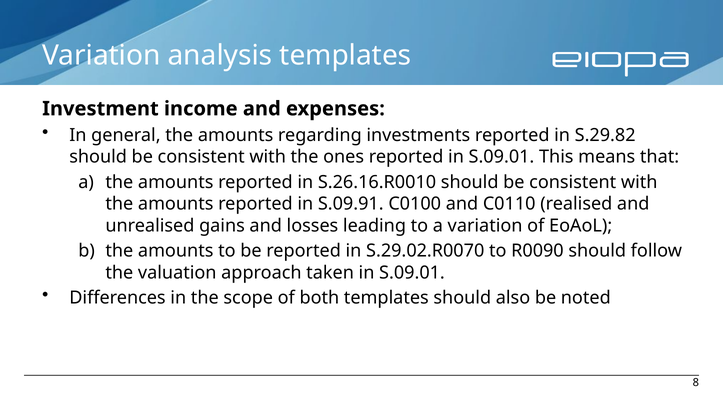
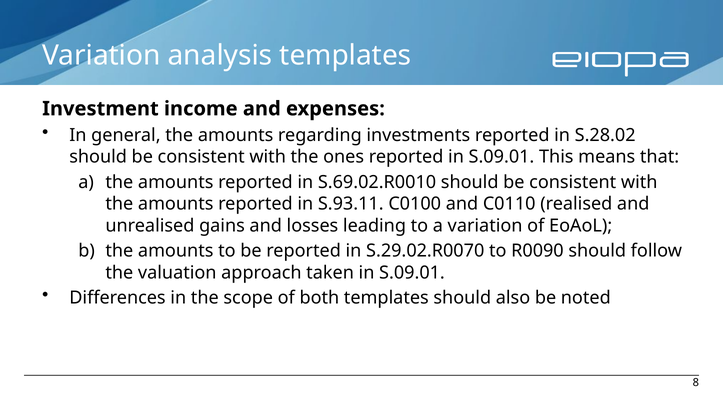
S.29.82: S.29.82 -> S.28.02 (605, 135)
S.26.16.R0010: S.26.16.R0010 -> S.69.02.R0010 (377, 182)
S.09.91: S.09.91 -> S.93.11 (351, 204)
